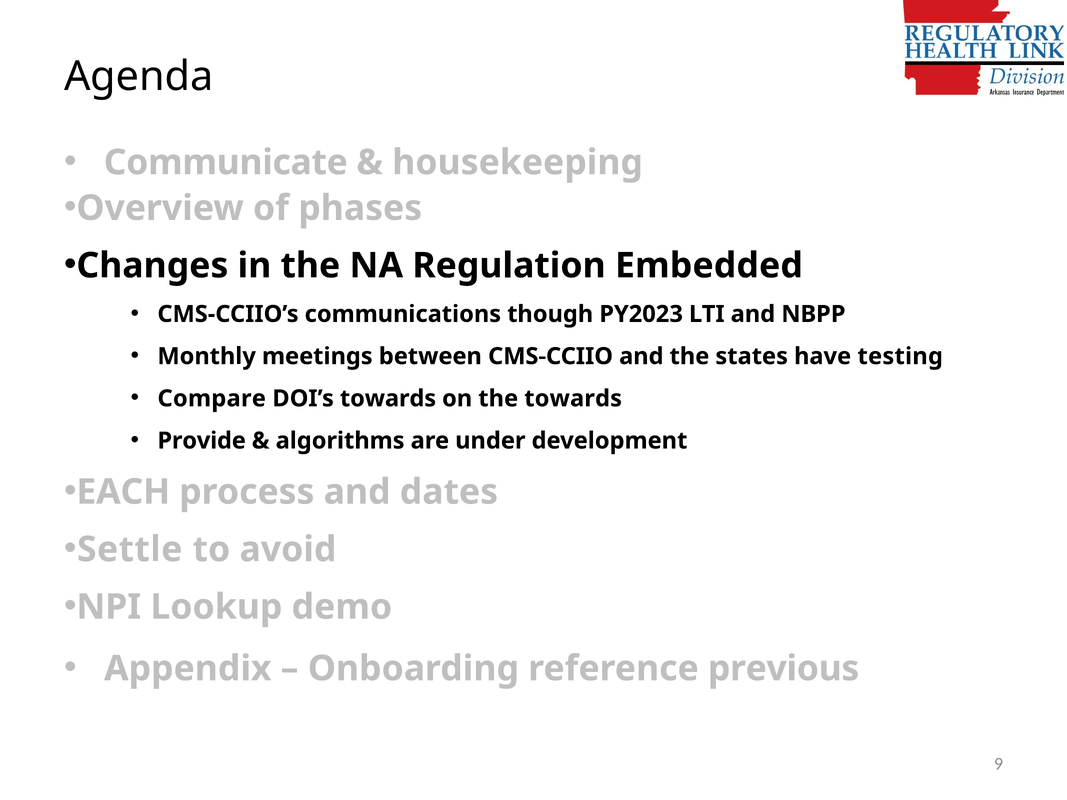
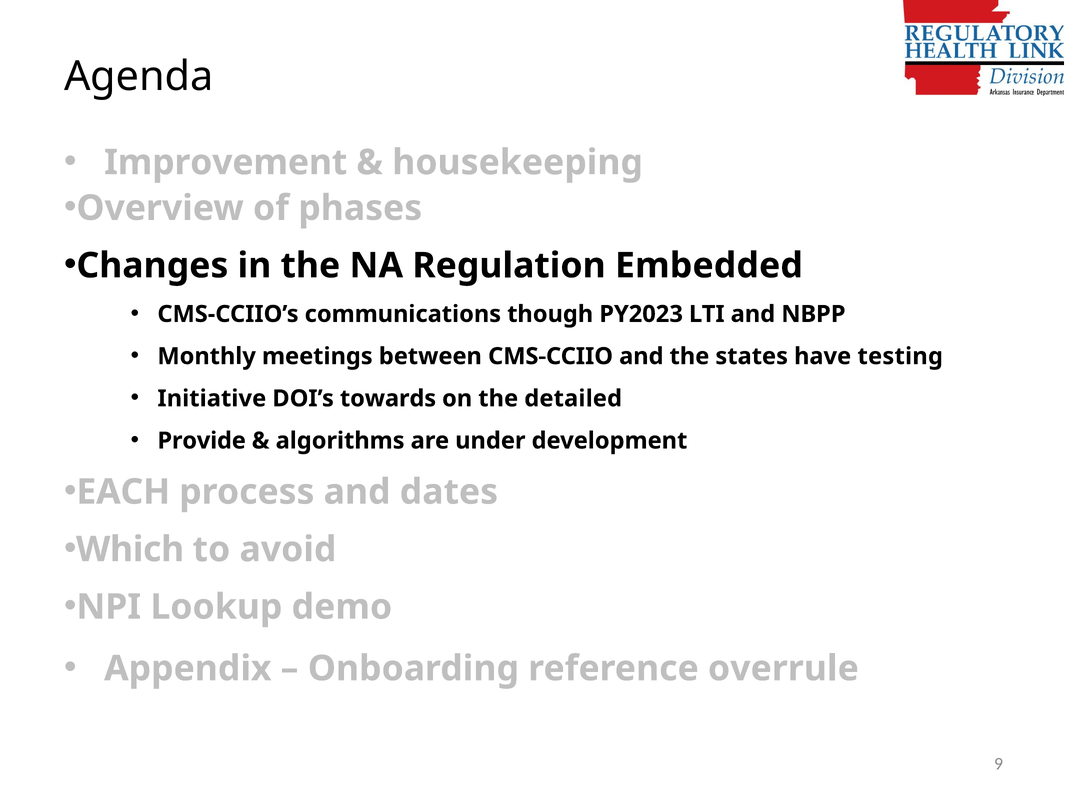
Communicate: Communicate -> Improvement (226, 163)
Compare: Compare -> Initiative (212, 399)
the towards: towards -> detailed (573, 399)
Settle: Settle -> Which (130, 550)
previous: previous -> overrule (783, 669)
